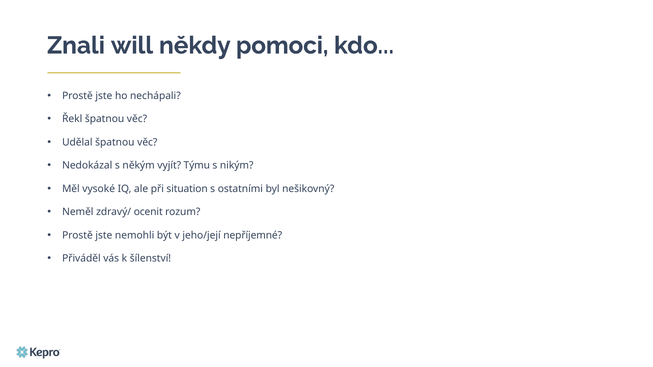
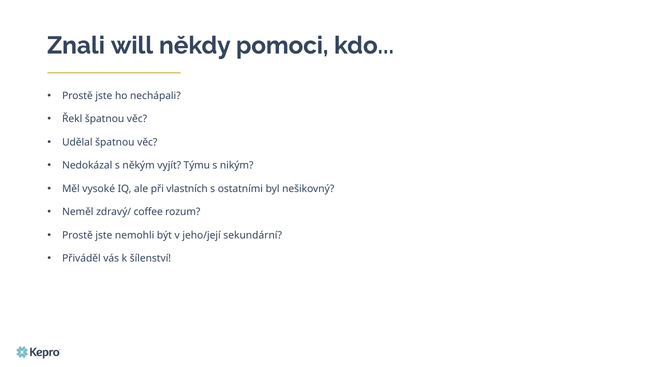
situation: situation -> vlastních (187, 189)
ocenit: ocenit -> coffee (148, 212)
nepříjemné: nepříjemné -> sekundární (253, 235)
